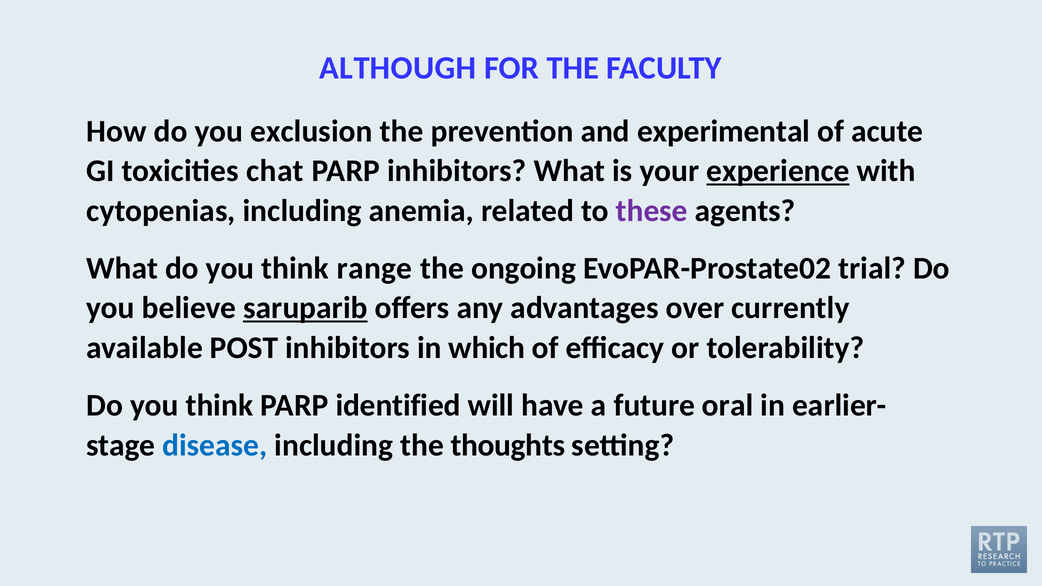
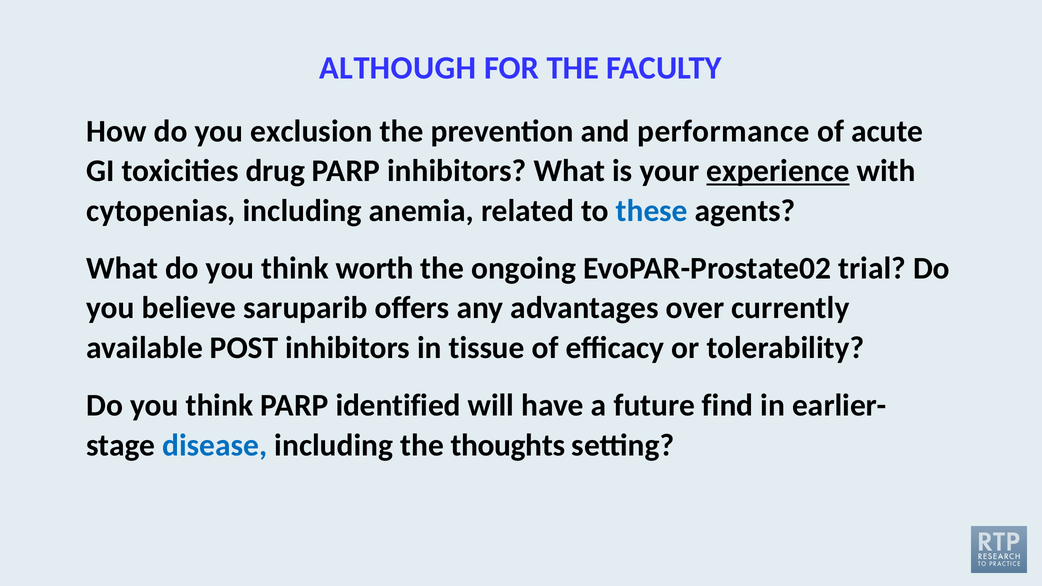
experimental: experimental -> performance (723, 131)
chat: chat -> drug (275, 171)
these colour: purple -> blue (652, 211)
range: range -> worth (375, 268)
saruparib underline: present -> none (305, 308)
which: which -> tissue (487, 348)
oral: oral -> find (728, 406)
